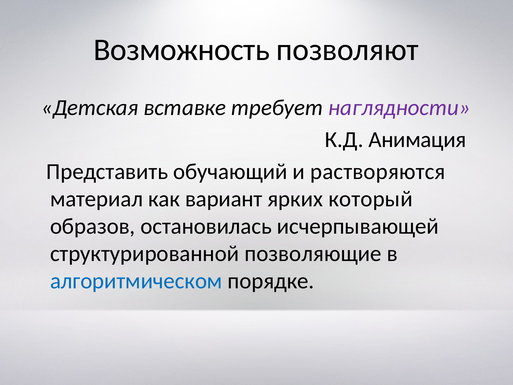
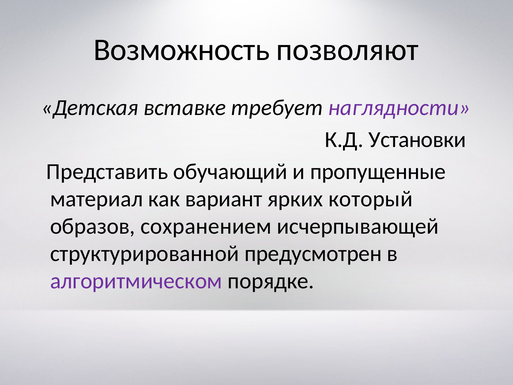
Анимация: Анимация -> Установки (417, 140)
растворяются: растворяются -> пропущенные (378, 171)
остановилась: остановилась -> сохранением (206, 226)
позволяющие: позволяющие -> предусмотрен (313, 254)
алгоритмическом colour: blue -> purple (136, 281)
